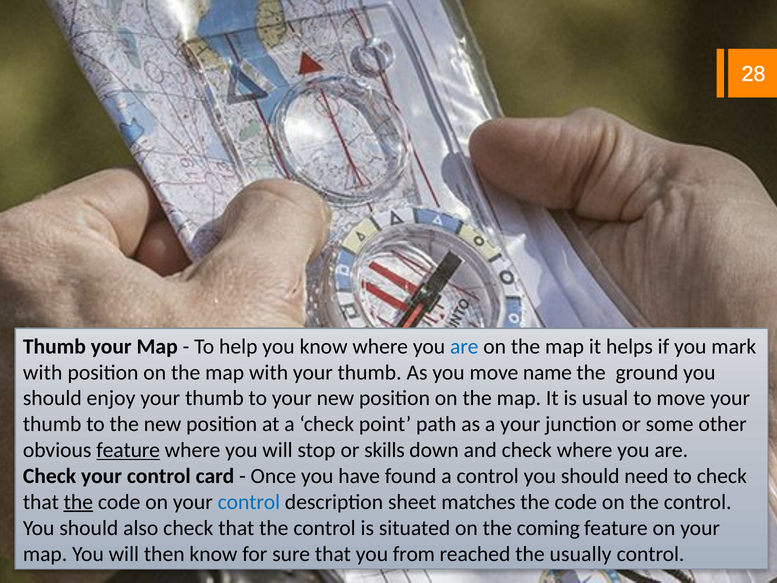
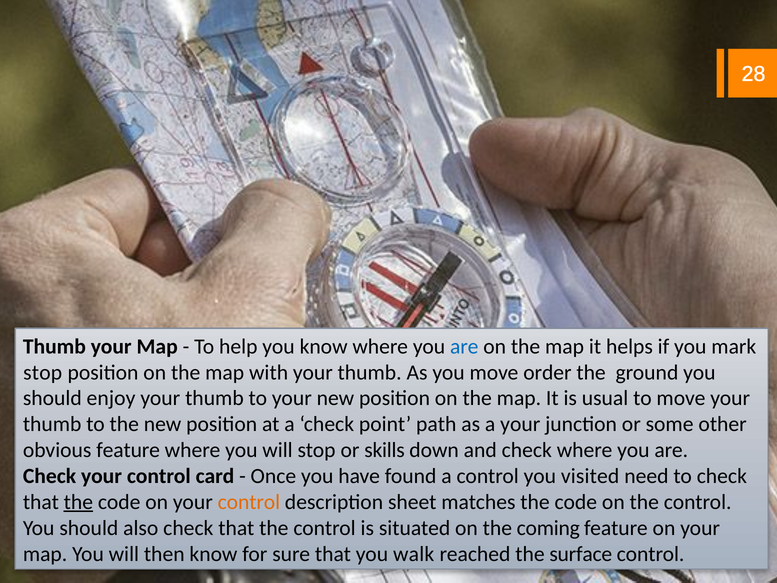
with: with -> stop (43, 372)
name: name -> order (547, 372)
feature underline: present -> none (128, 450)
a control you should: should -> visited (590, 476)
control colour: blue -> orange (249, 502)
from: from -> walk (414, 554)
usually: usually -> surface (581, 554)
